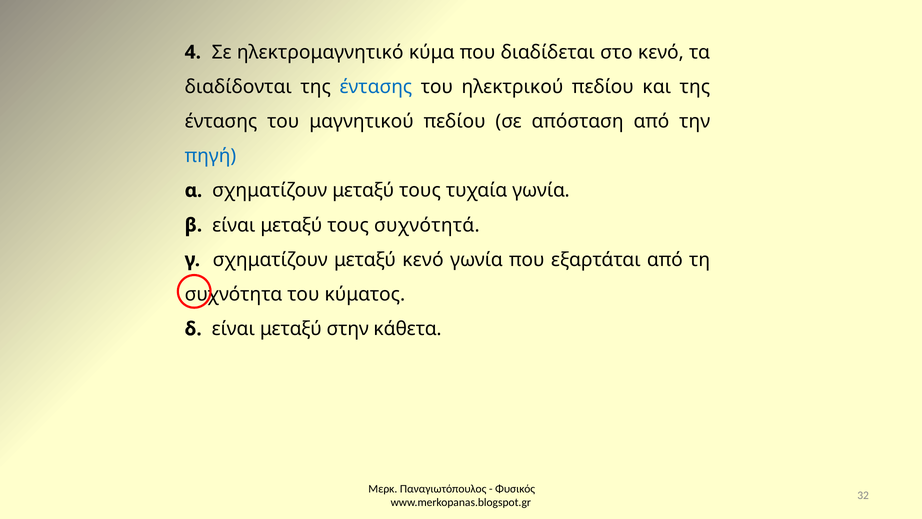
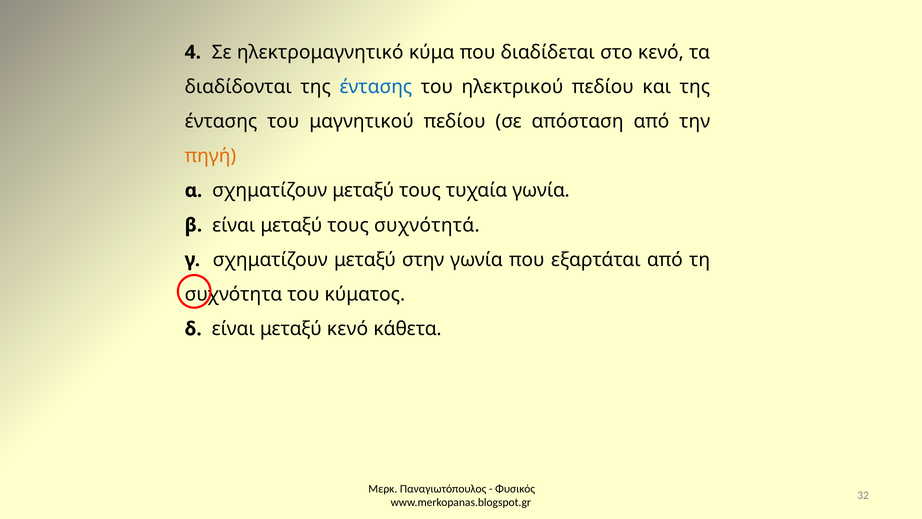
πηγή colour: blue -> orange (210, 156)
μεταξύ κενό: κενό -> στην (423, 260)
μεταξύ στην: στην -> κενό (348, 329)
